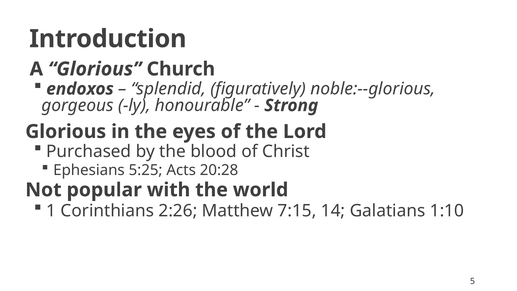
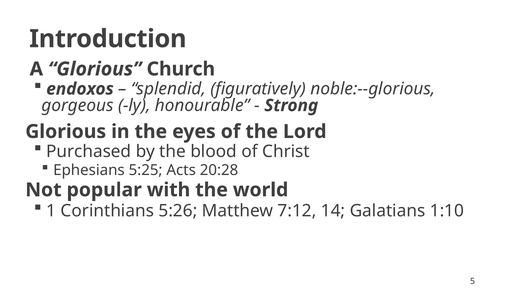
2:26: 2:26 -> 5:26 (178, 211)
7:15: 7:15 -> 7:12 (297, 211)
